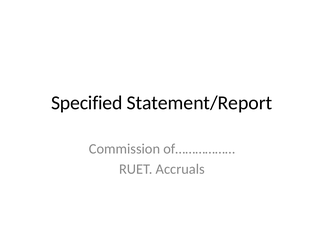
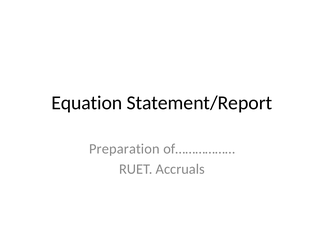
Specified: Specified -> Equation (87, 103)
Commission: Commission -> Preparation (124, 149)
